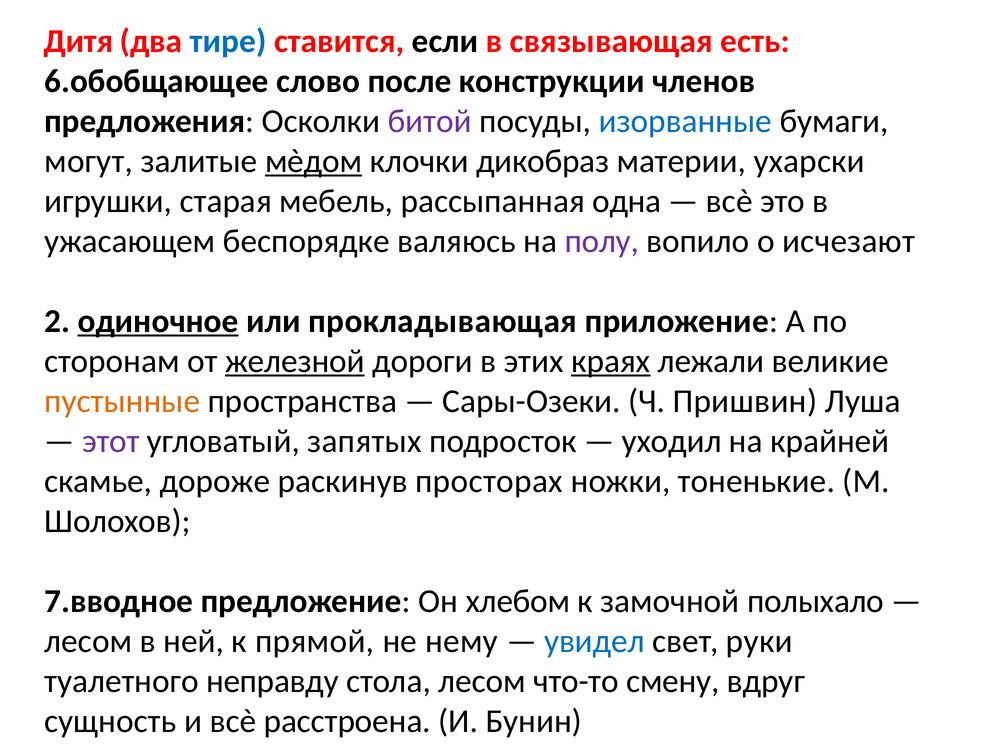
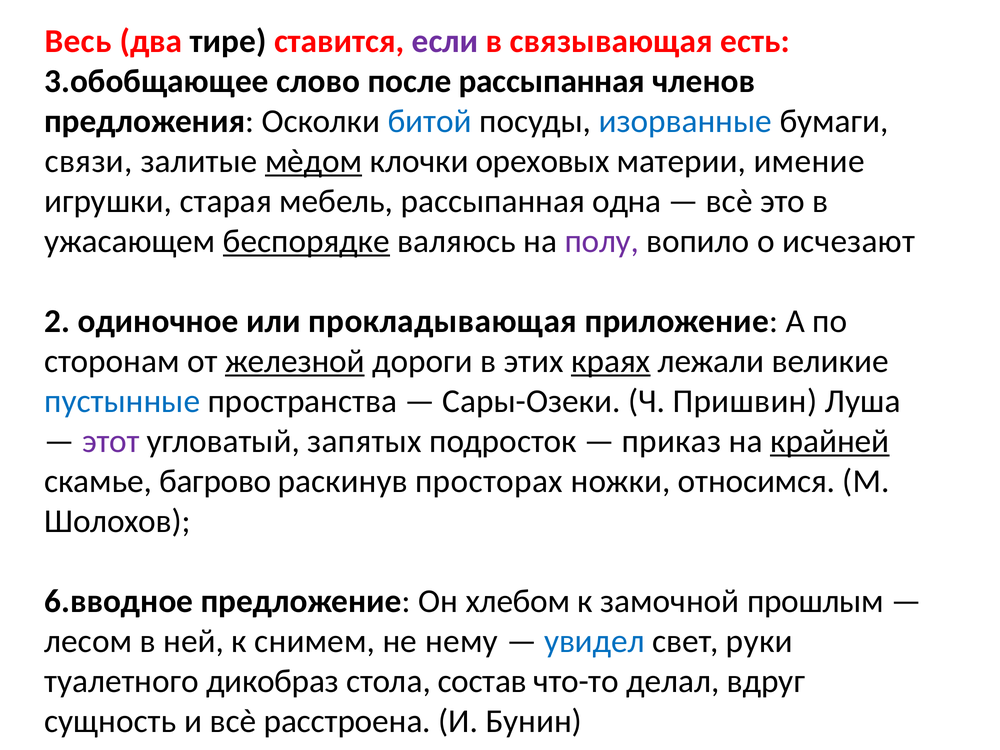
Дитя: Дитя -> Весь (78, 41)
тире colour: blue -> black (228, 41)
если colour: black -> purple (445, 41)
6.обобщающее: 6.обобщающее -> 3.обобщающее (157, 81)
после конструкции: конструкции -> рассыпанная (552, 81)
битой colour: purple -> blue (430, 121)
могут: могут -> связи (89, 161)
дикобраз: дикобраз -> ореховых (543, 161)
ухарски: ухарски -> имение (809, 161)
беспорядке underline: none -> present (306, 241)
одиночное underline: present -> none (158, 321)
пустынные colour: orange -> blue (122, 401)
уходил: уходил -> приказ (672, 441)
крайней underline: none -> present (830, 441)
дороже: дороже -> багрово (215, 481)
тоненькие: тоненькие -> относимся (757, 481)
7.вводное: 7.вводное -> 6.вводное (119, 601)
полыхало: полыхало -> прошлым (815, 601)
прямой: прямой -> снимем (315, 641)
неправду: неправду -> дикобраз (272, 681)
стола лесом: лесом -> состав (482, 681)
смену: смену -> делал (673, 681)
